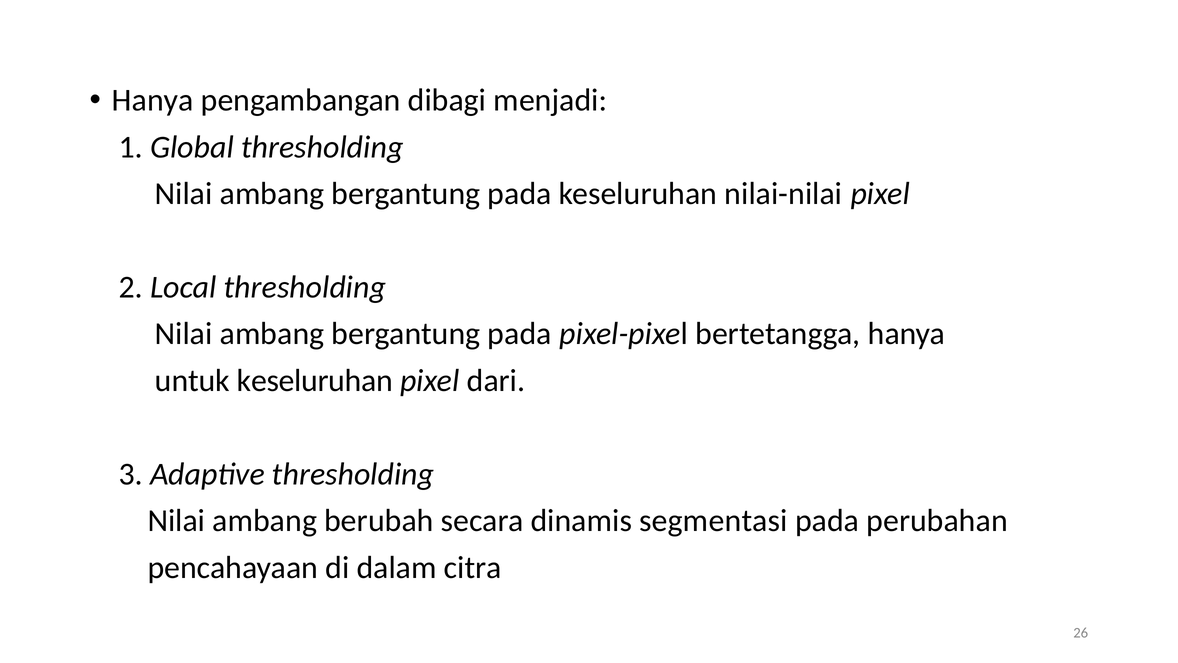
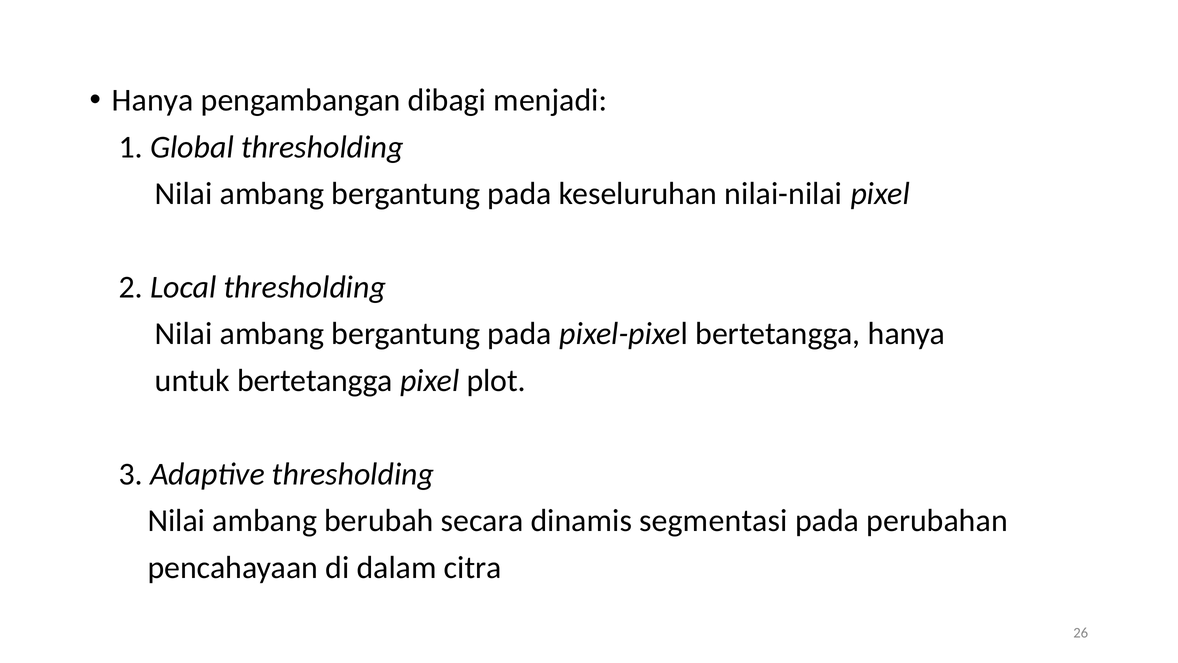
untuk keseluruhan: keseluruhan -> bertetangga (315, 380)
dari: dari -> plot (496, 380)
